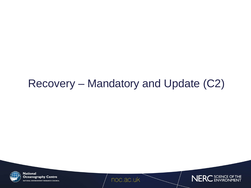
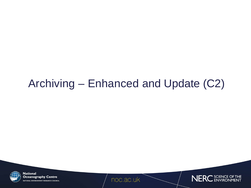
Recovery: Recovery -> Archiving (52, 84)
Mandatory: Mandatory -> Enhanced (113, 84)
